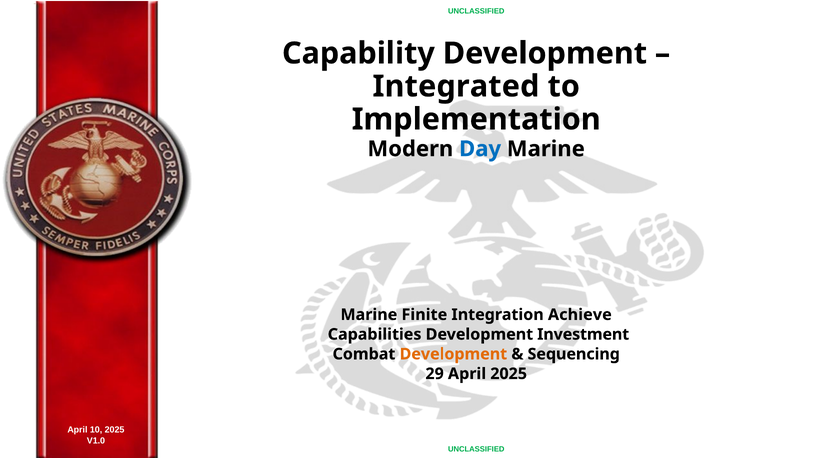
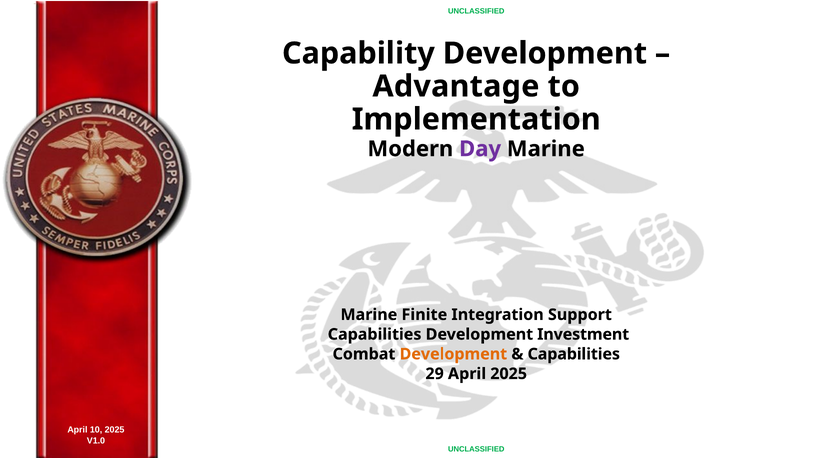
Integrated: Integrated -> Advantage (456, 86)
Day colour: blue -> purple (480, 149)
Achieve: Achieve -> Support (580, 315)
Sequencing: Sequencing -> Capabilities (574, 354)
